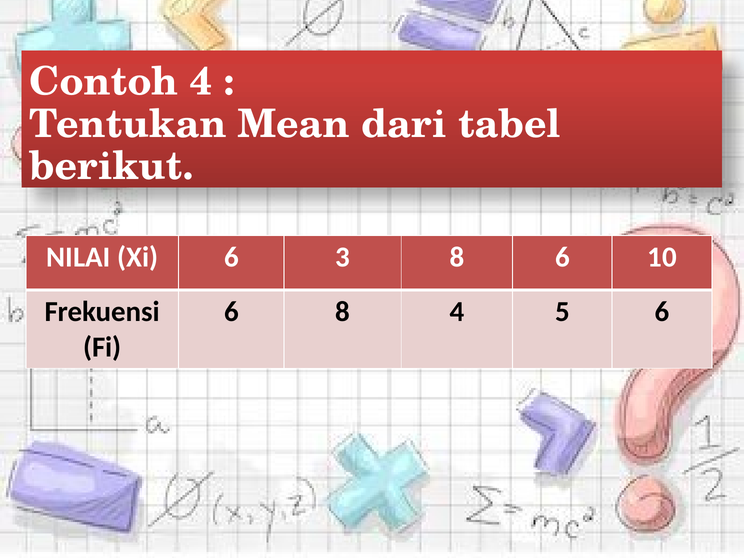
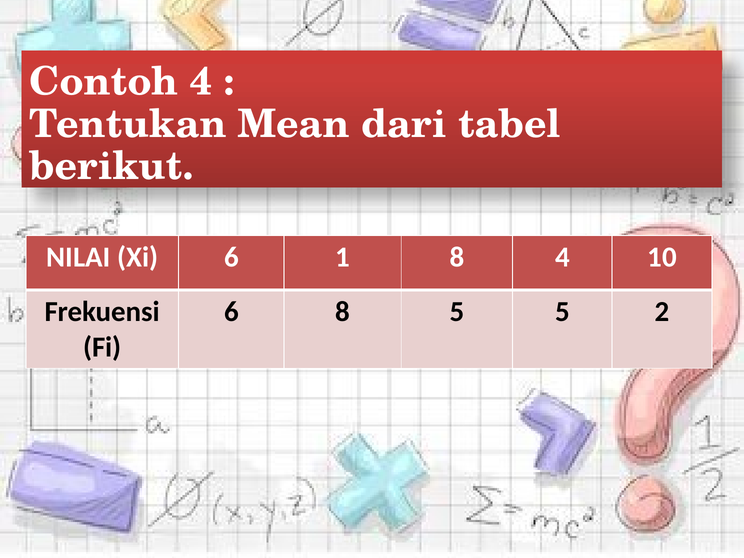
3: 3 -> 1 (343, 257)
8 6: 6 -> 4 (562, 257)
8 4: 4 -> 5 (457, 312)
5 6: 6 -> 2 (662, 312)
